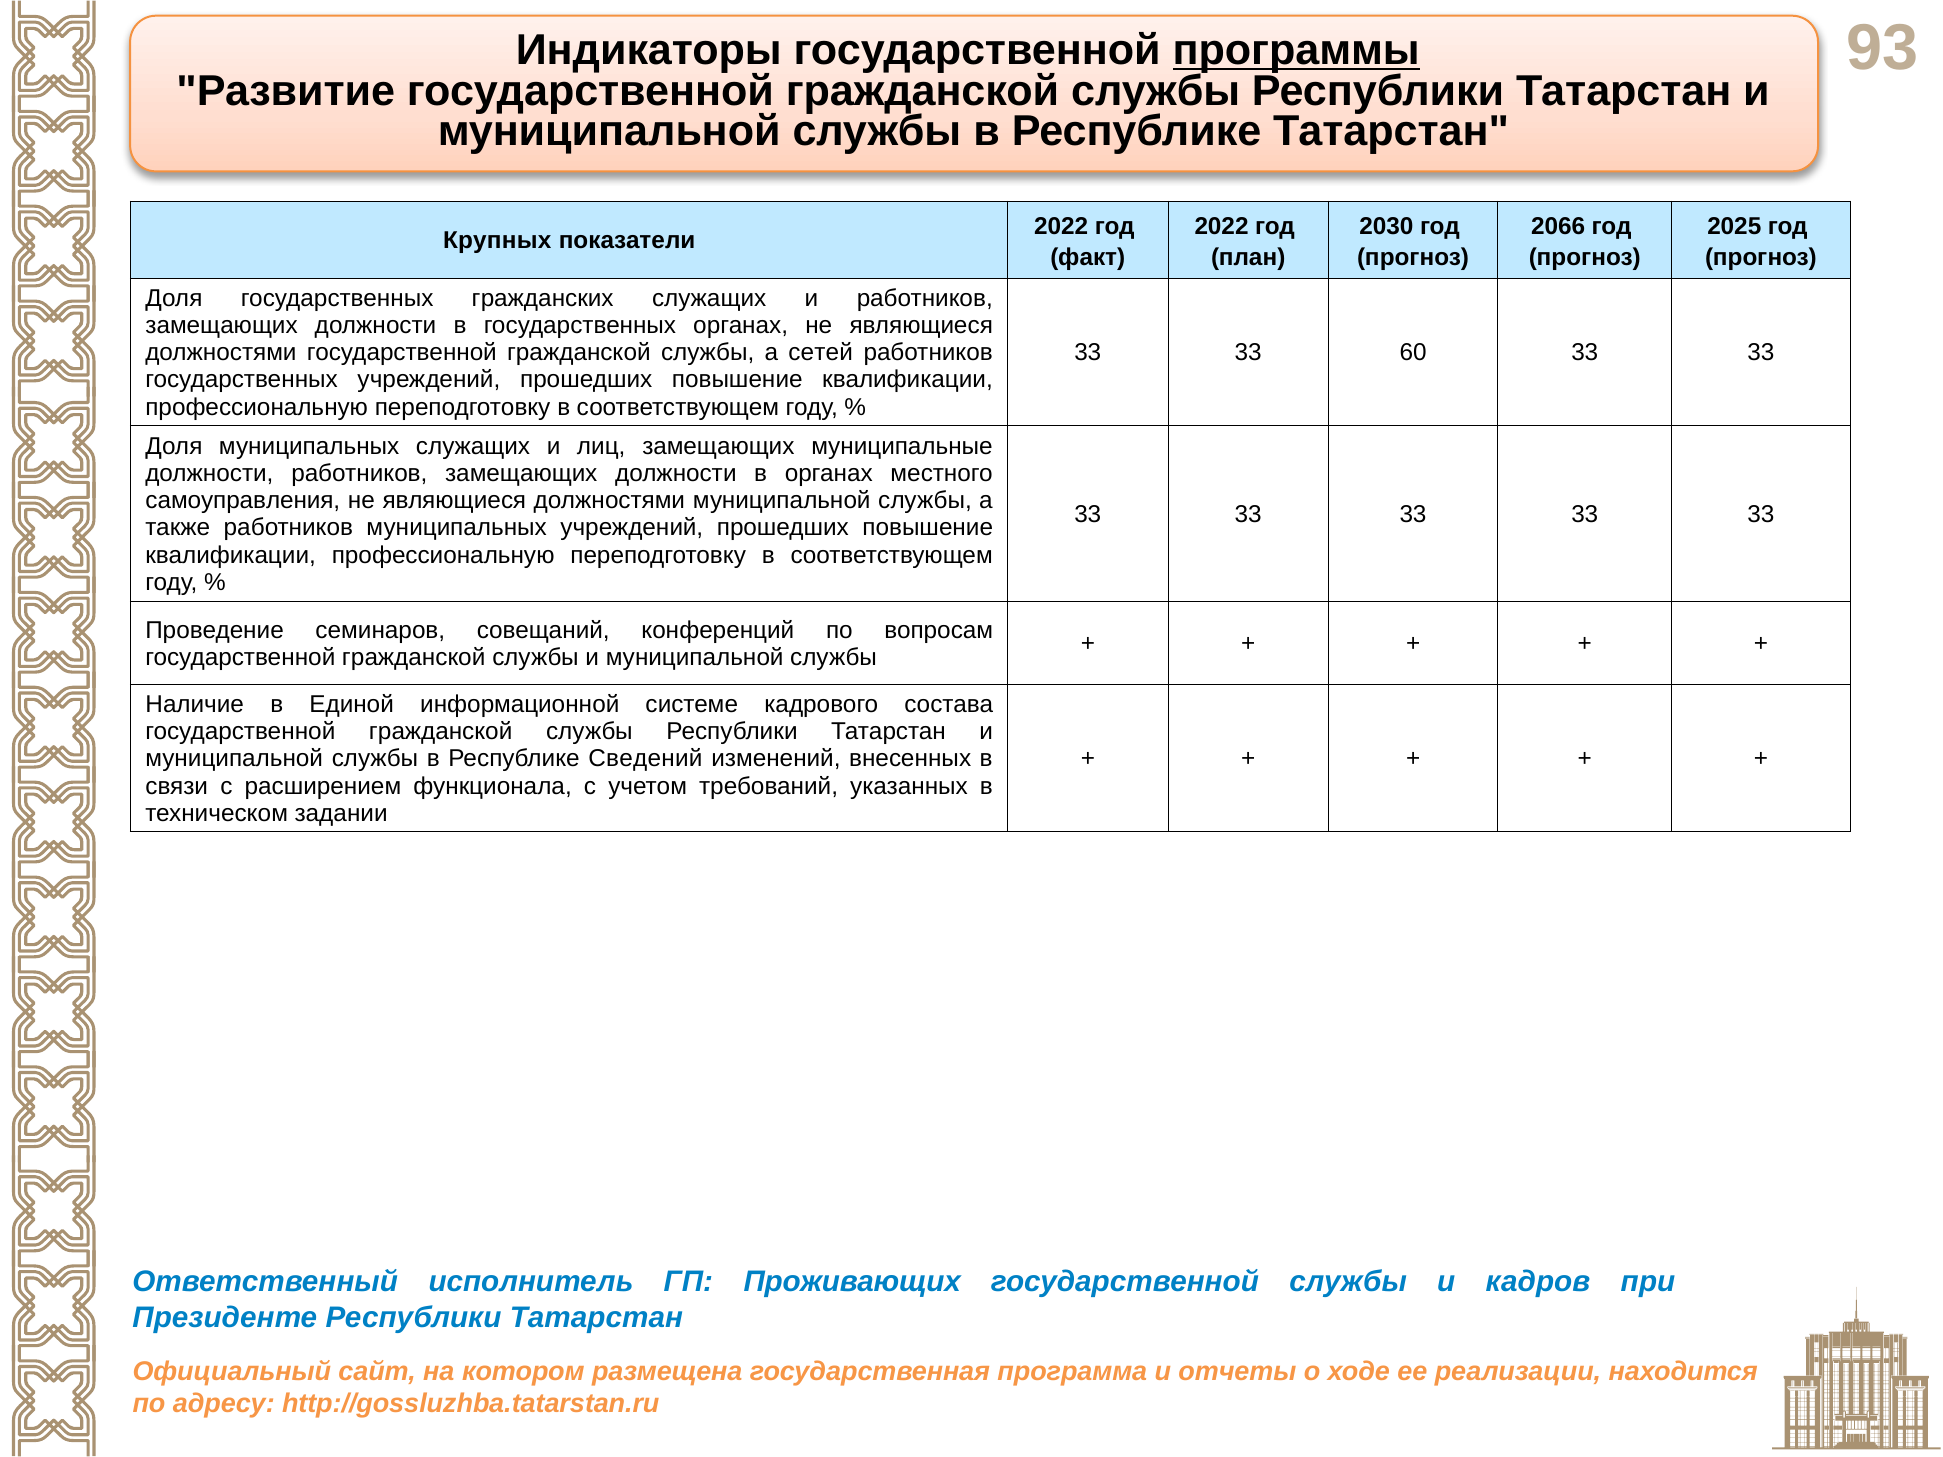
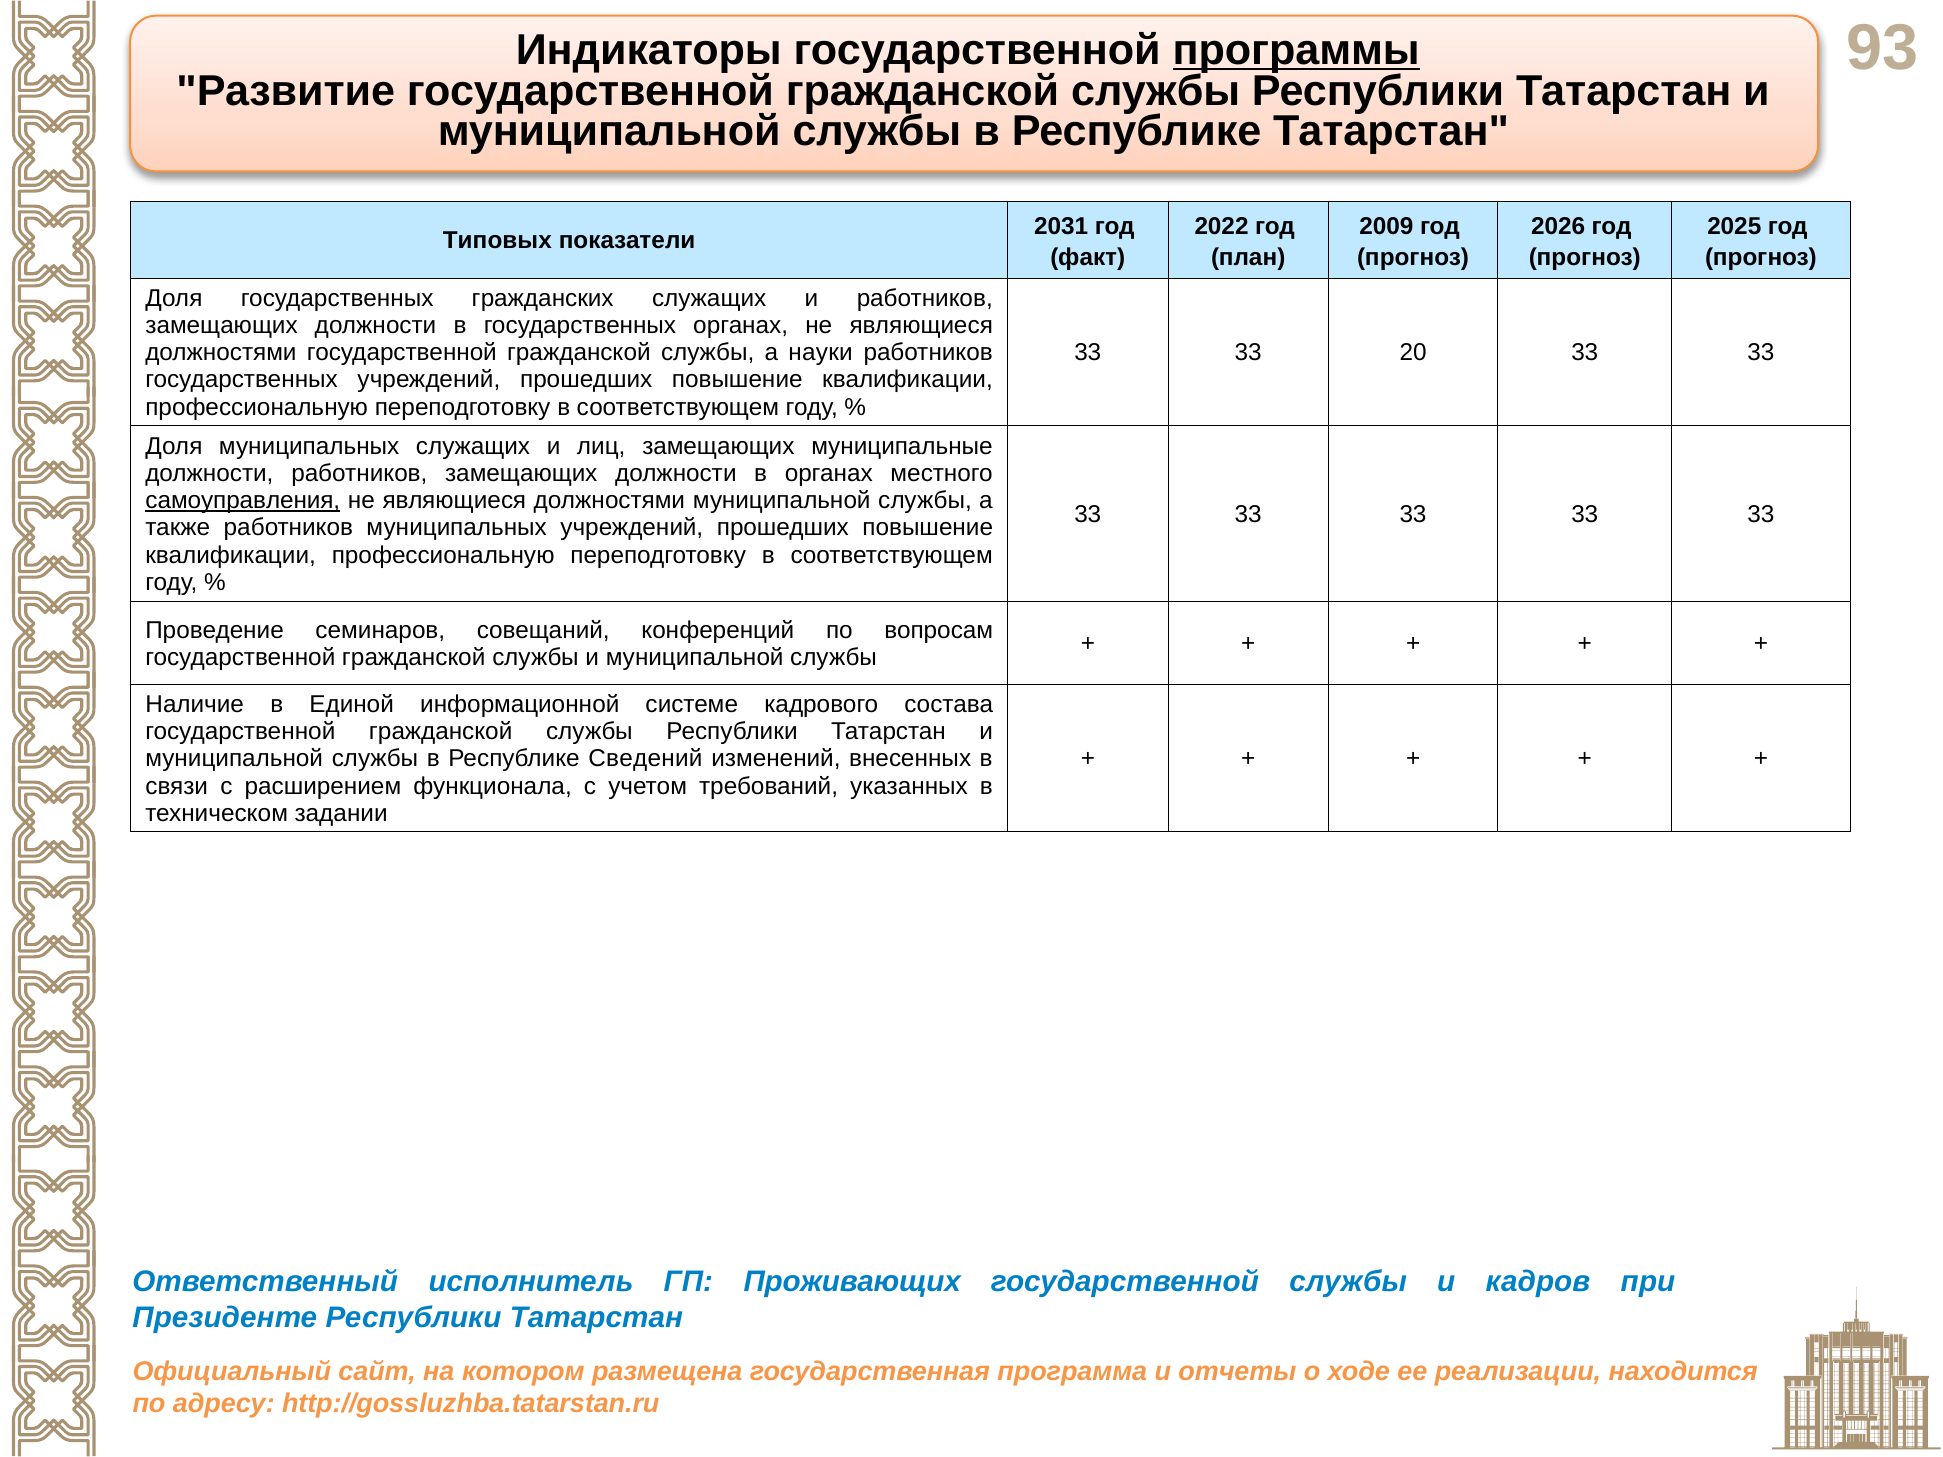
2022: 2022 -> 2031 (1061, 227)
2030: 2030 -> 2009 (1386, 227)
2066: 2066 -> 2026 (1558, 227)
Крупных: Крупных -> Типовых (497, 241)
сетей: сетей -> науки (821, 353)
60: 60 -> 20 (1413, 353)
самоуправления underline: none -> present (243, 501)
